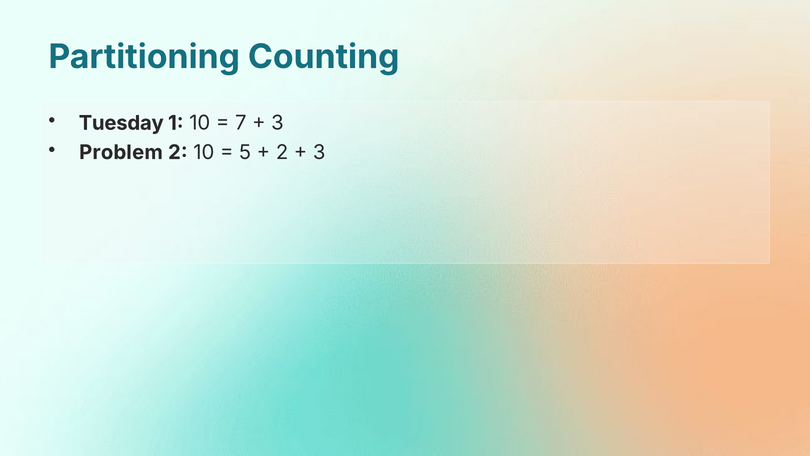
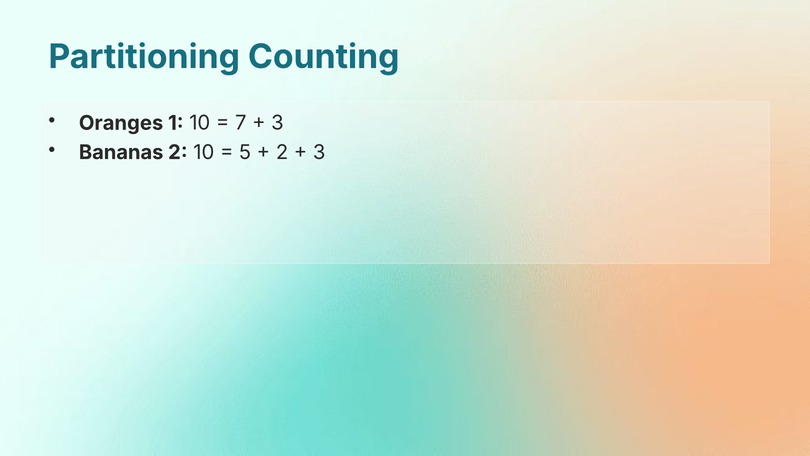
Tuesday: Tuesday -> Oranges (121, 123)
Problem: Problem -> Bananas (121, 152)
